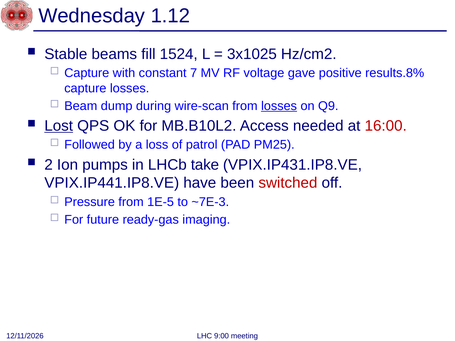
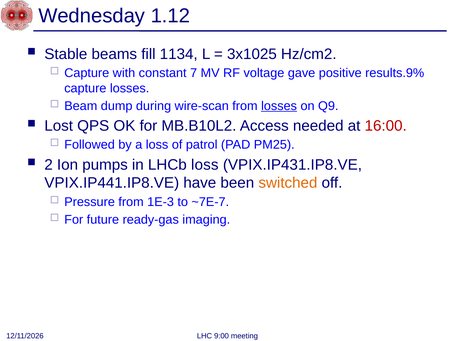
1524: 1524 -> 1134 (179, 54)
results.8%: results.8% -> results.9% (395, 73)
Lost underline: present -> none (59, 126)
LHCb take: take -> loss (205, 165)
switched colour: red -> orange (288, 183)
1E-5: 1E-5 -> 1E-3 (161, 202)
~7E-3: ~7E-3 -> ~7E-7 (210, 202)
